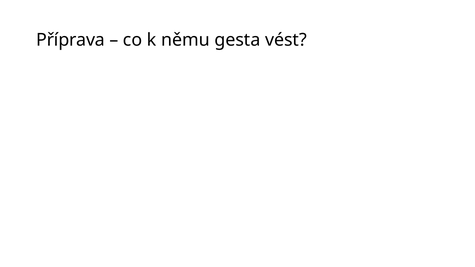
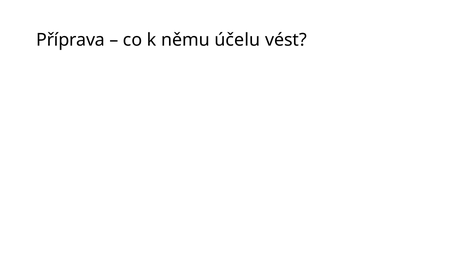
gesta: gesta -> účelu (237, 40)
